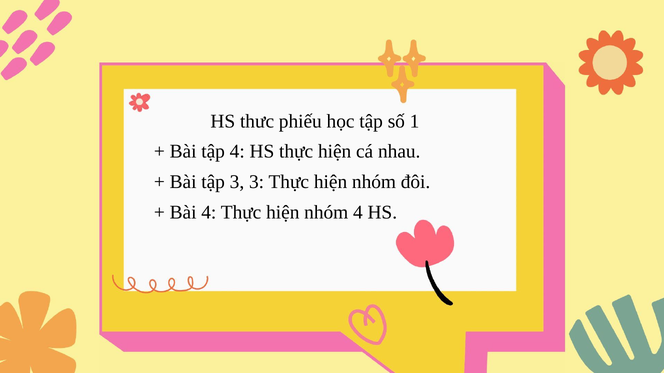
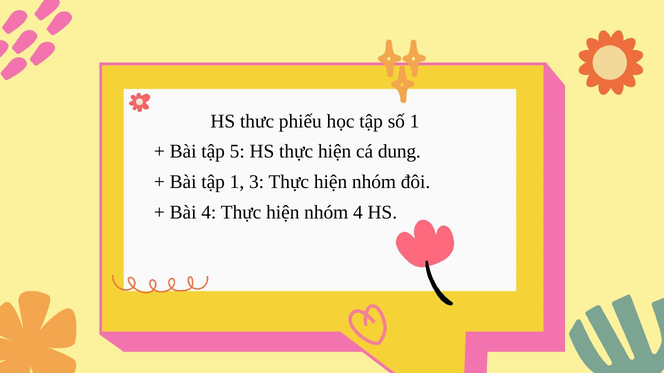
tập 4: 4 -> 5 (237, 152)
nhau: nhau -> dung (399, 152)
tập 3: 3 -> 1 (237, 182)
